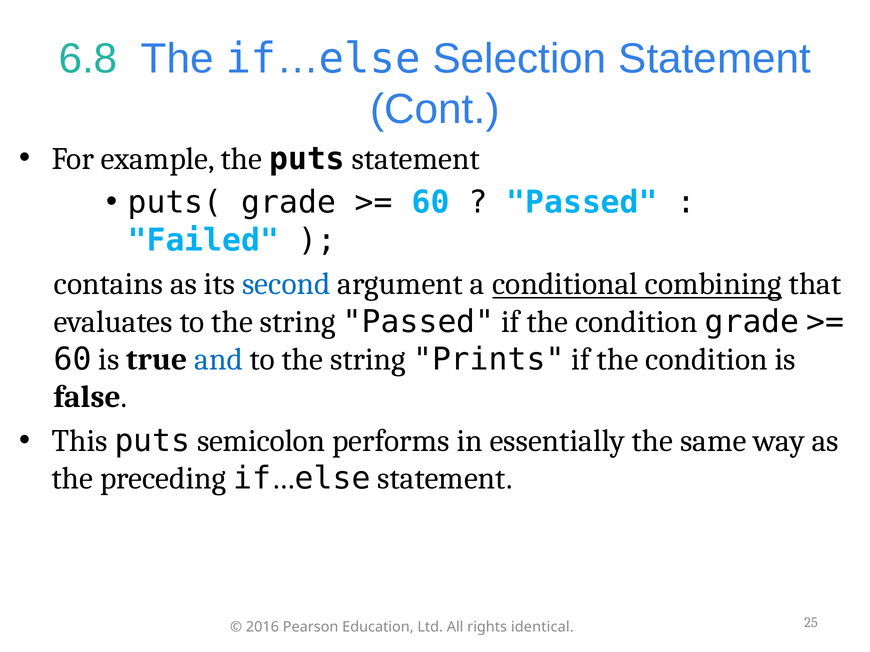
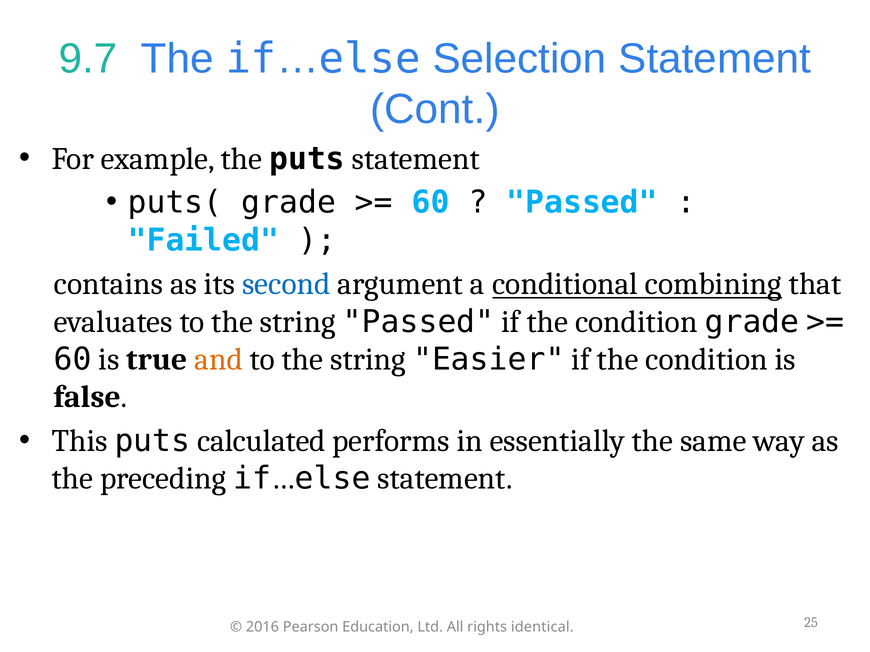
6.8: 6.8 -> 9.7 (88, 59)
and colour: blue -> orange (219, 360)
Prints: Prints -> Easier (489, 360)
semicolon: semicolon -> calculated (261, 441)
